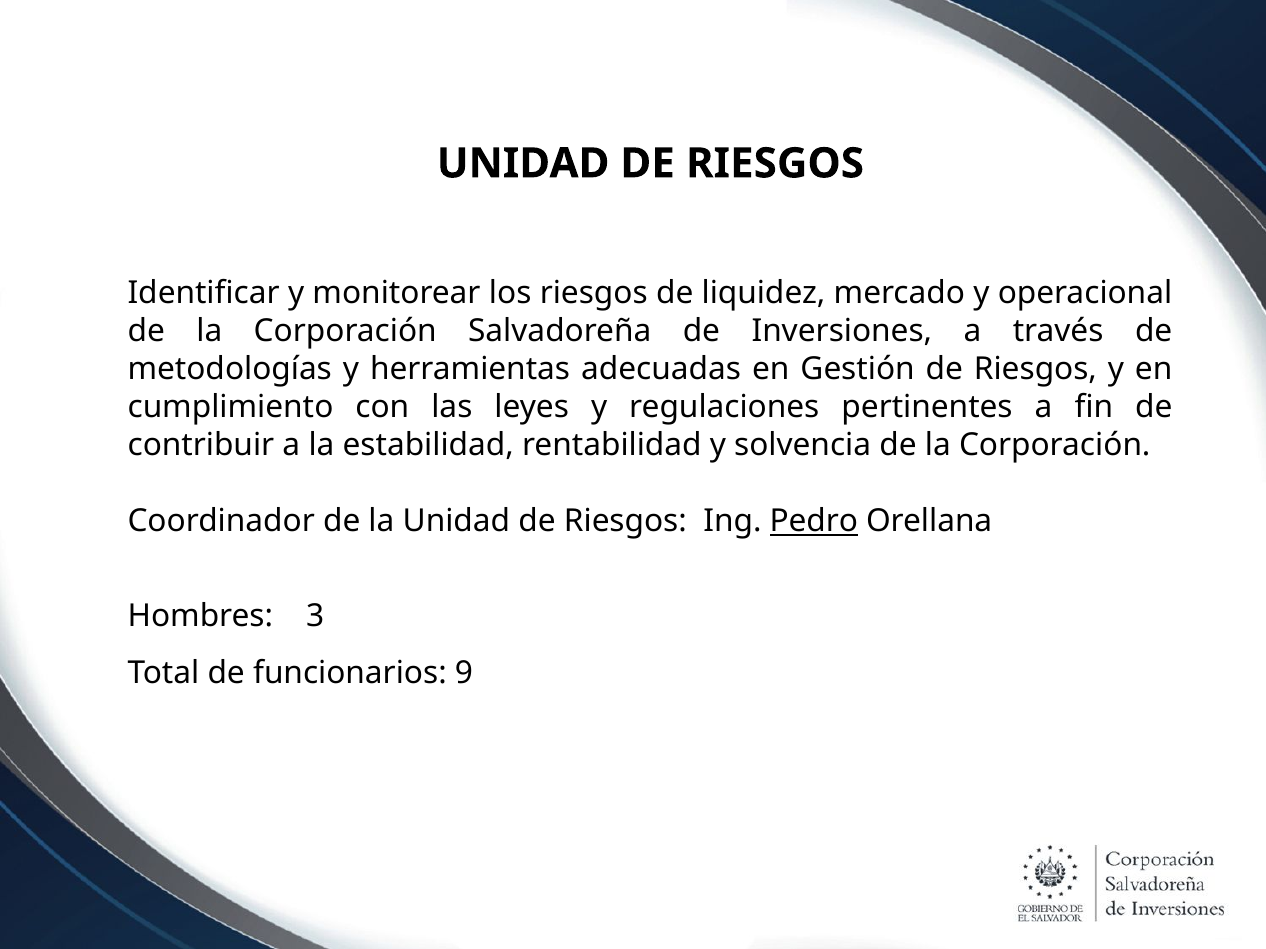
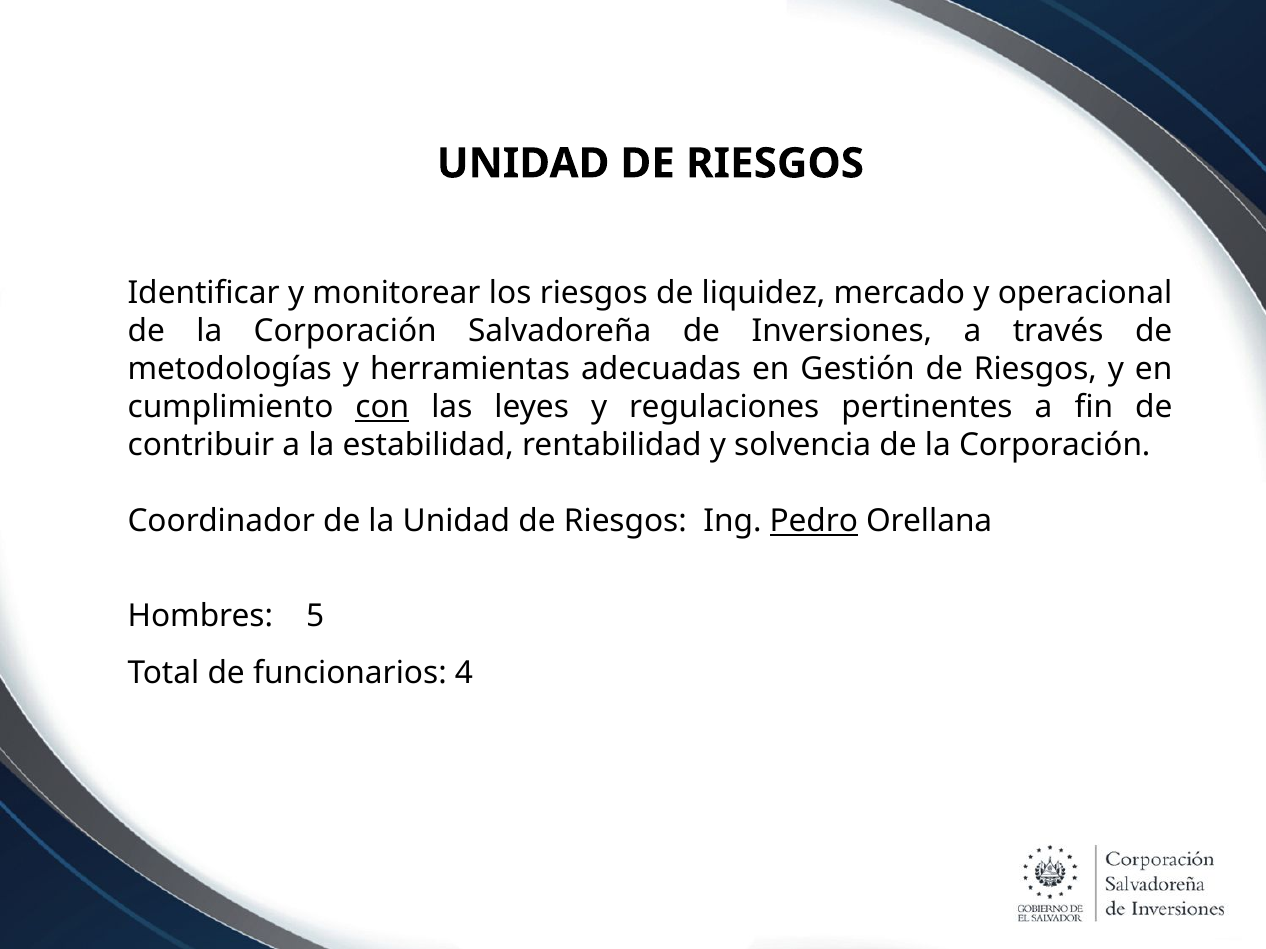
con underline: none -> present (382, 407)
3: 3 -> 5 (315, 616)
9: 9 -> 4 (464, 673)
